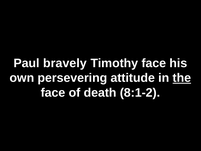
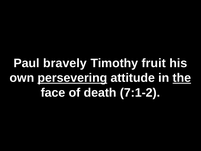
Timothy face: face -> fruit (154, 63)
persevering underline: none -> present (72, 78)
8:1-2: 8:1-2 -> 7:1-2 (140, 93)
